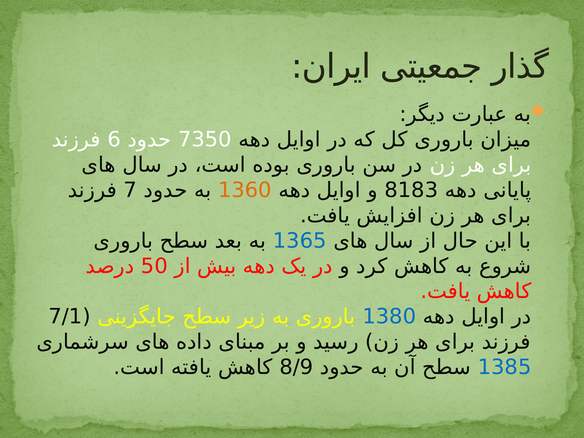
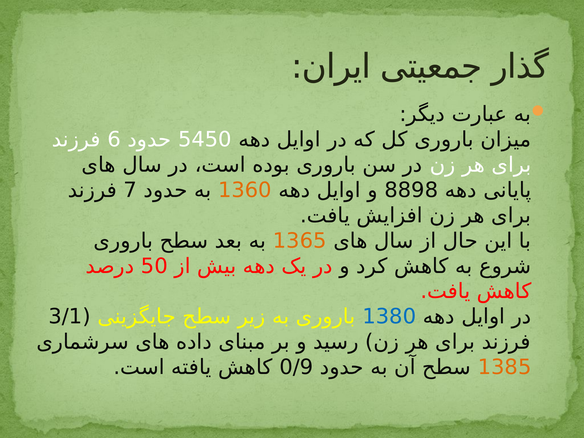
7350: 7350 -> 5450 (205, 140)
8183: 8183 -> 8898 (411, 190)
1365 colour: blue -> orange (300, 241)
7/1: 7/1 -> 3/1 (65, 317)
8/9: 8/9 -> 0/9 (296, 367)
1385 colour: blue -> orange (505, 367)
